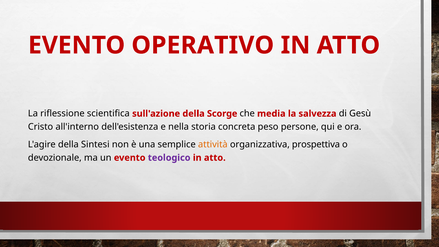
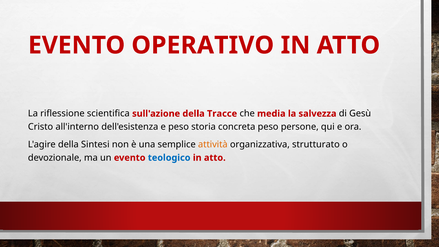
Scorge: Scorge -> Tracce (222, 114)
e nella: nella -> peso (179, 127)
prospettiva: prospettiva -> strutturato (316, 145)
teologico colour: purple -> blue (169, 158)
